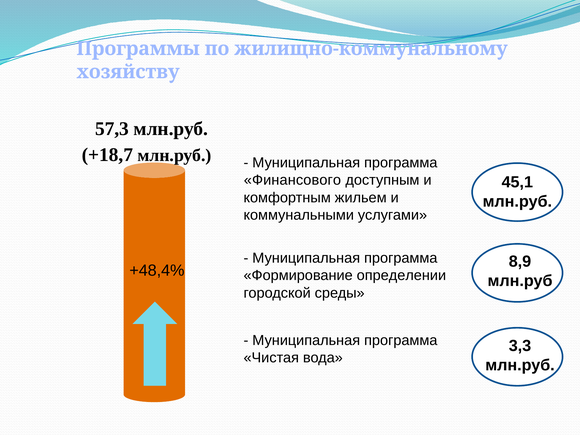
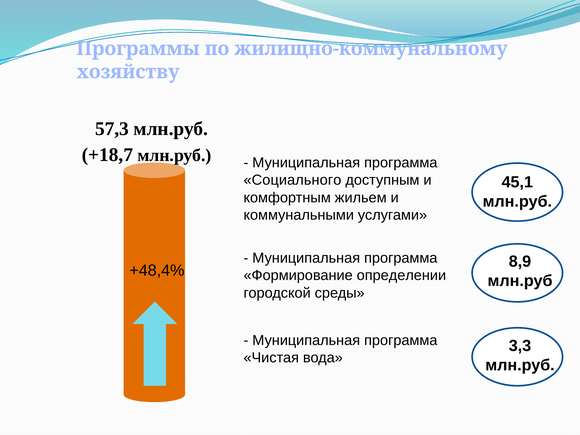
Финансового: Финансового -> Социального (292, 180)
